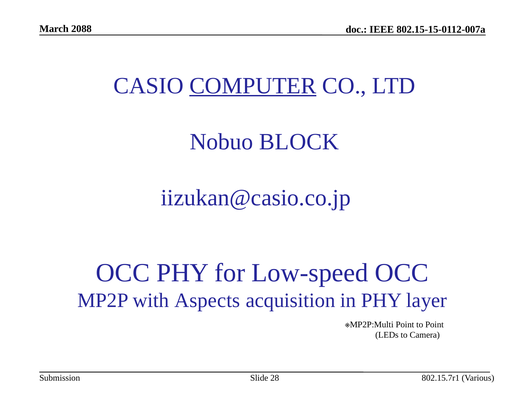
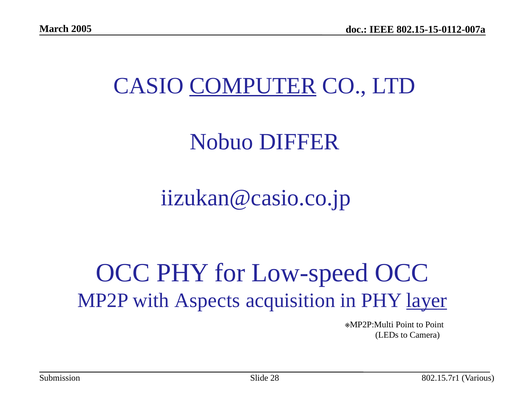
2088: 2088 -> 2005 (81, 29)
BLOCK: BLOCK -> DIFFER (299, 142)
layer underline: none -> present (427, 300)
